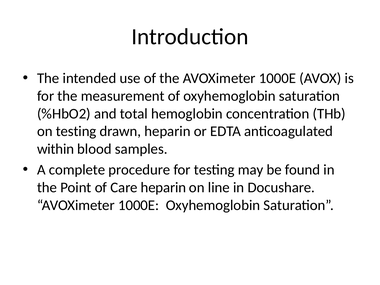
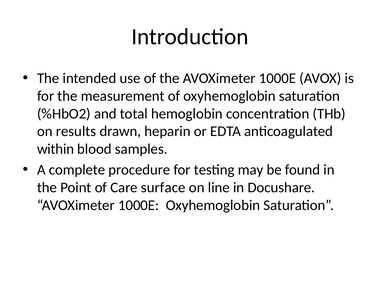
on testing: testing -> results (76, 131)
Care heparin: heparin -> surface (163, 187)
